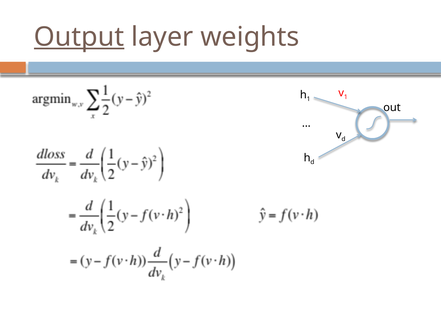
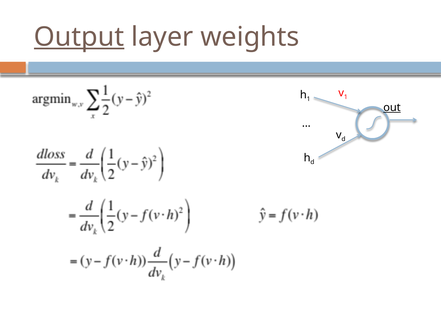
out underline: none -> present (392, 108)
